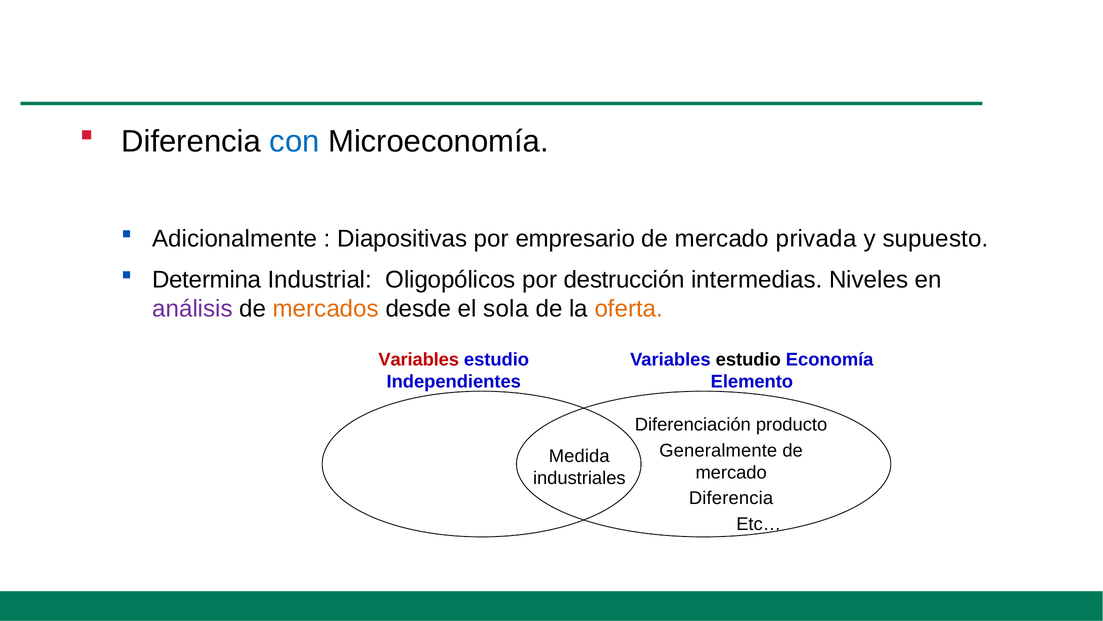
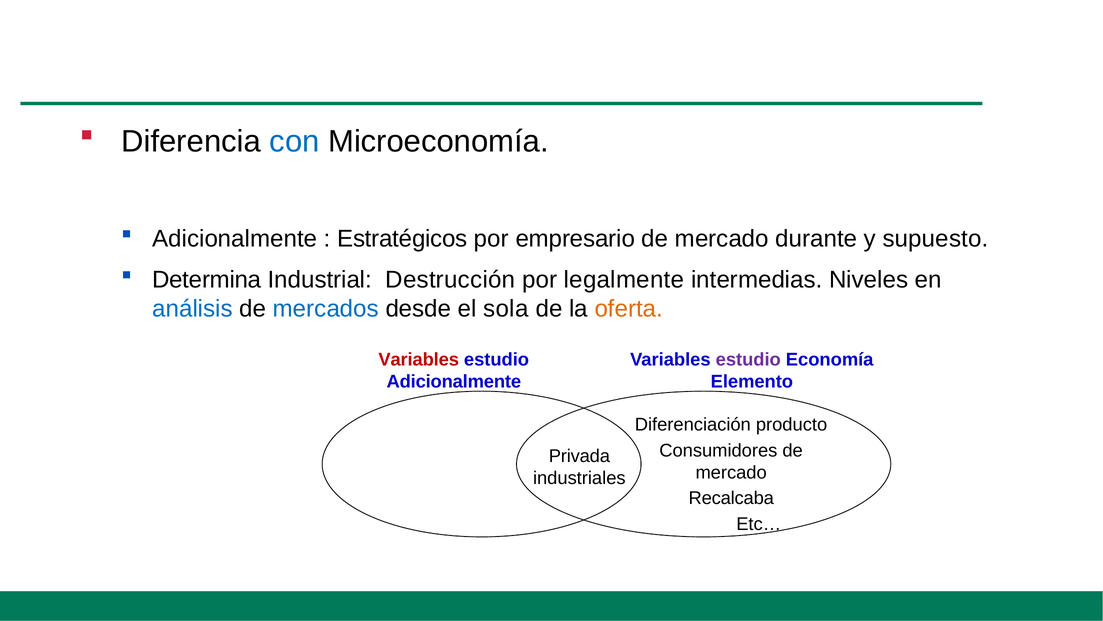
Diapositivas: Diapositivas -> Estratégicos (402, 239)
privada: privada -> durante (816, 239)
Oligopólicos: Oligopólicos -> Destrucción (450, 280)
destrucción: destrucción -> legalmente (624, 280)
análisis colour: purple -> blue (193, 309)
mercados colour: orange -> blue (326, 309)
estudio colour: black -> purple (748, 359)
Independientes: Independientes -> Adicionalmente (454, 381)
Generalmente: Generalmente -> Consumidores (718, 450)
Medida: Medida -> Privada (579, 456)
Diferencia: Diferencia -> Recalcaba (731, 498)
